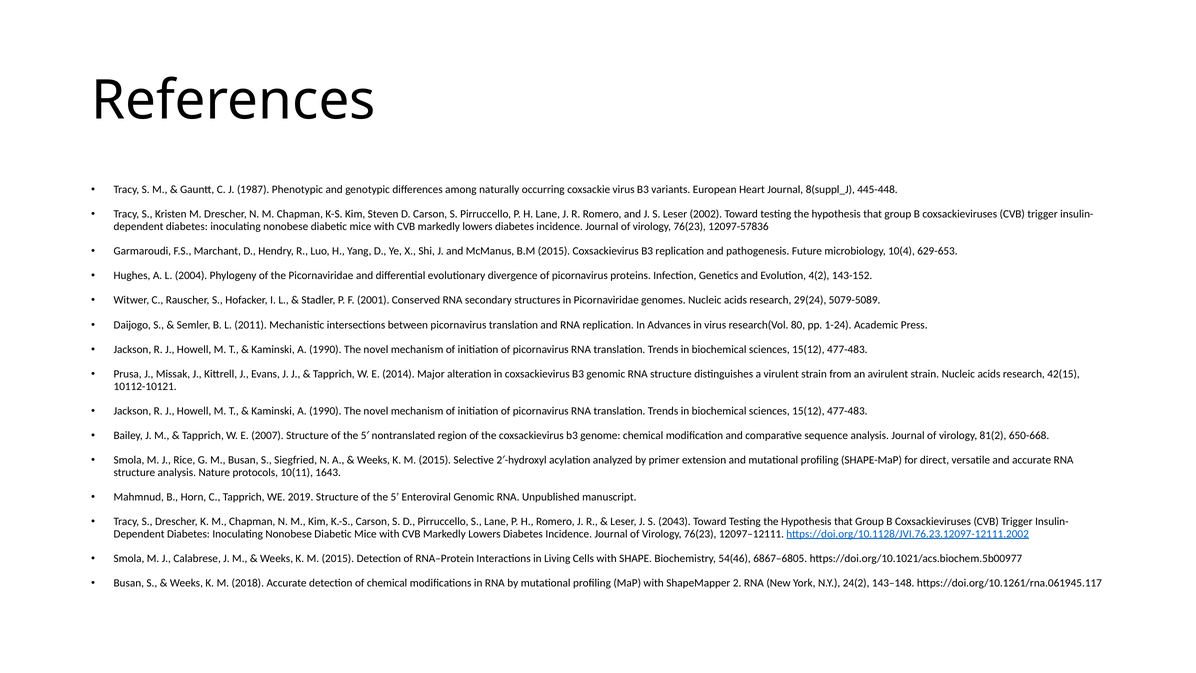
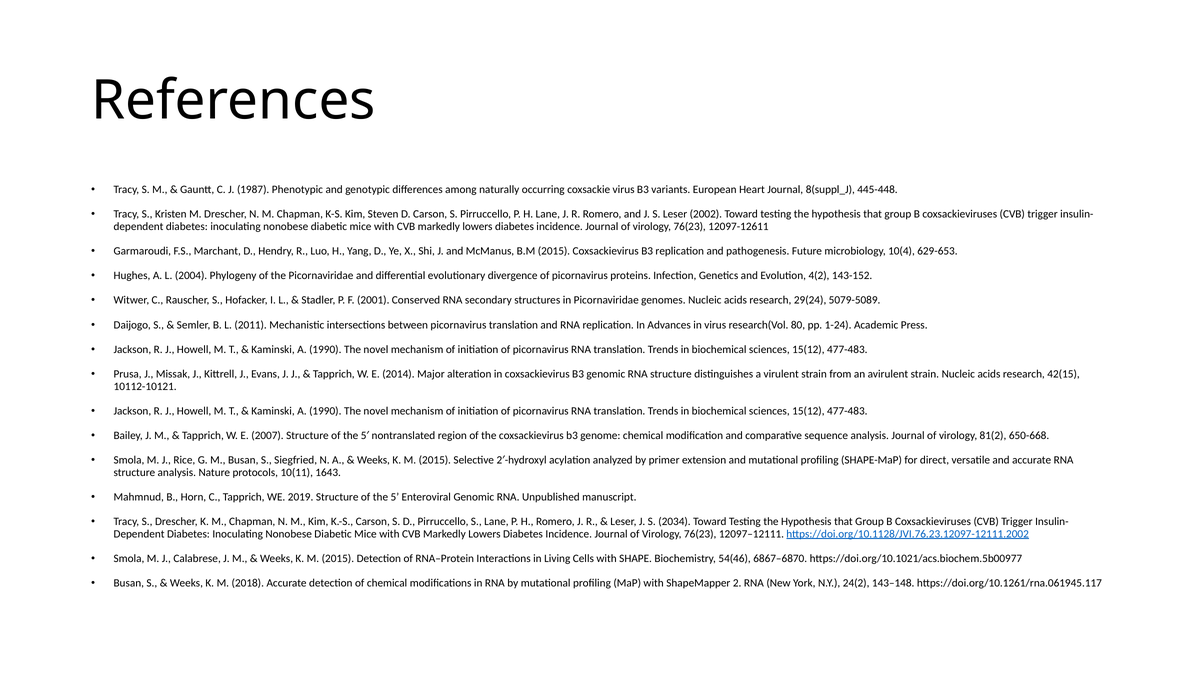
12097-57836: 12097-57836 -> 12097-12611 (738, 226)
2043: 2043 -> 2034 (675, 521)
6867–6805: 6867–6805 -> 6867–6870 (780, 558)
